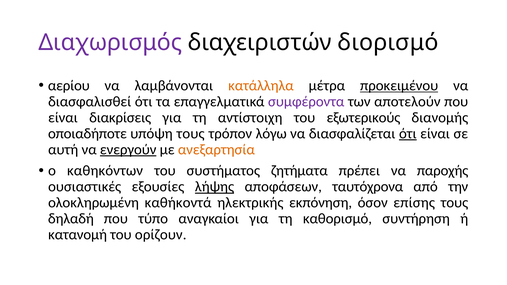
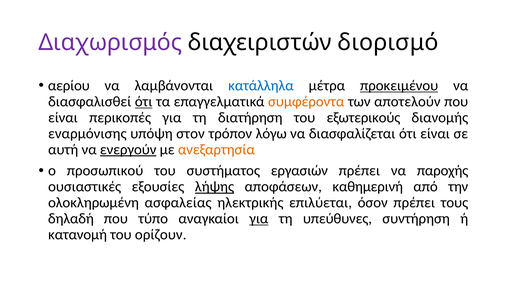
κατάλληλα colour: orange -> blue (261, 86)
ότι underline: none -> present (144, 102)
συμφέροντα colour: purple -> orange (306, 102)
διακρίσεις: διακρίσεις -> περικοπές (120, 118)
αντίστοιχη: αντίστοιχη -> διατήρηση (250, 118)
οποιαδήποτε: οποιαδήποτε -> εναρμόνισης (87, 134)
υπόψη τους: τους -> στον (191, 134)
ότι underline: present -> none (408, 134)
καθηκόντων: καθηκόντων -> προσωπικού (105, 171)
ζητήματα: ζητήματα -> εργασιών (299, 171)
ταυτόχρονα: ταυτόχρονα -> καθημερινή (368, 187)
καθήκοντά: καθήκοντά -> ασφαλείας (178, 203)
εκπόνηση: εκπόνηση -> επιλύεται (321, 203)
όσον επίσης: επίσης -> πρέπει (414, 203)
για underline: none -> present (259, 219)
καθορισμό: καθορισμό -> υπεύθυνες (337, 219)
